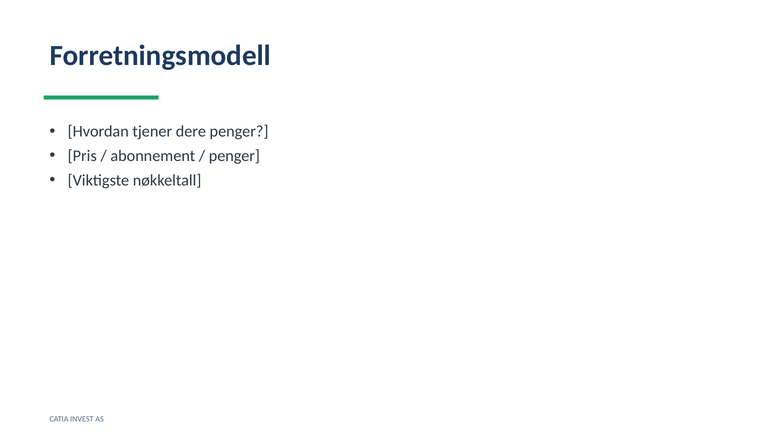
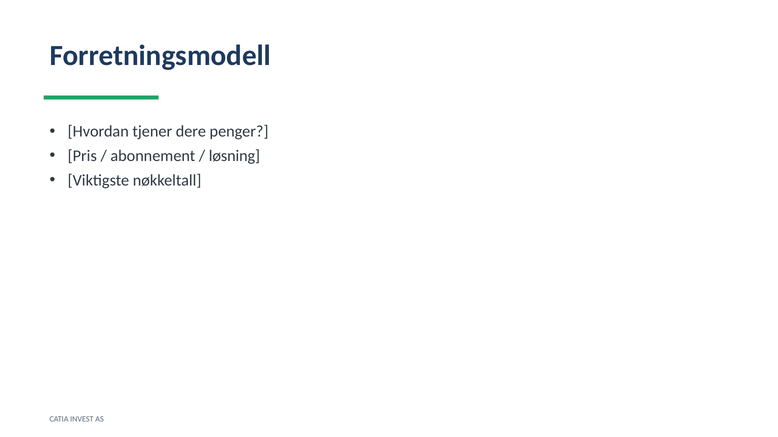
penger: penger -> løsning (234, 156)
